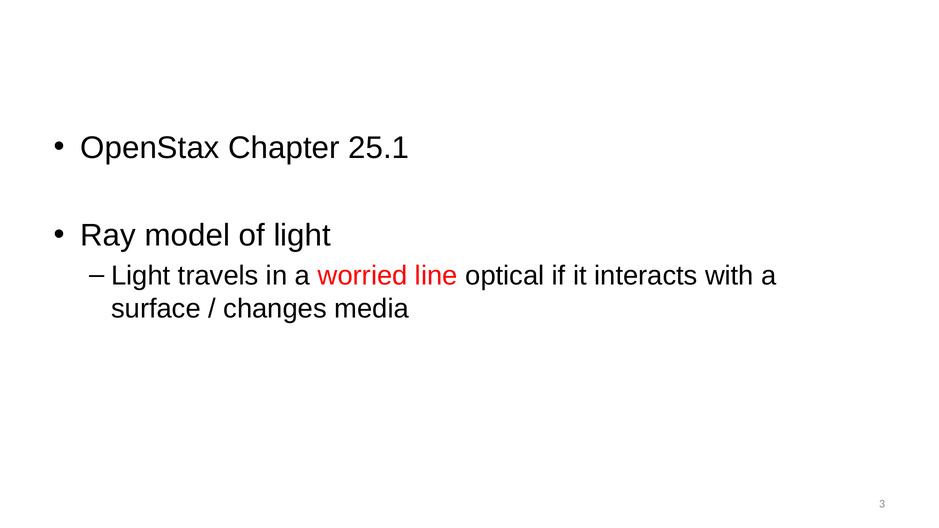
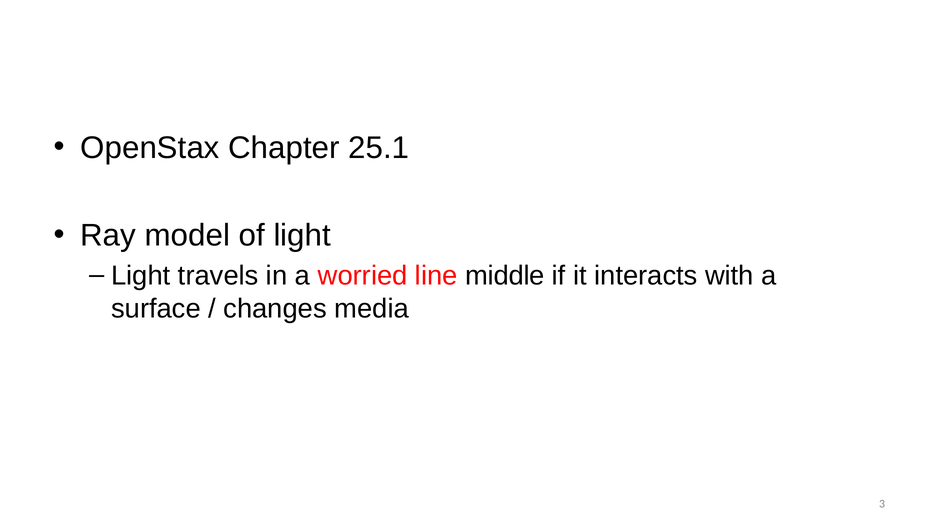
optical: optical -> middle (505, 276)
